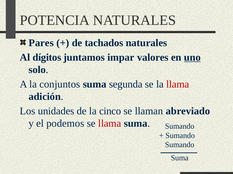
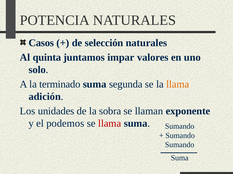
Pares: Pares -> Casos (41, 43)
tachados: tachados -> selección (104, 43)
dígitos: dígitos -> quinta (47, 58)
uno underline: present -> none (192, 58)
conjuntos: conjuntos -> terminado (60, 84)
llama colour: red -> orange (178, 84)
cinco: cinco -> sobra (110, 111)
abreviado: abreviado -> exponente (188, 111)
